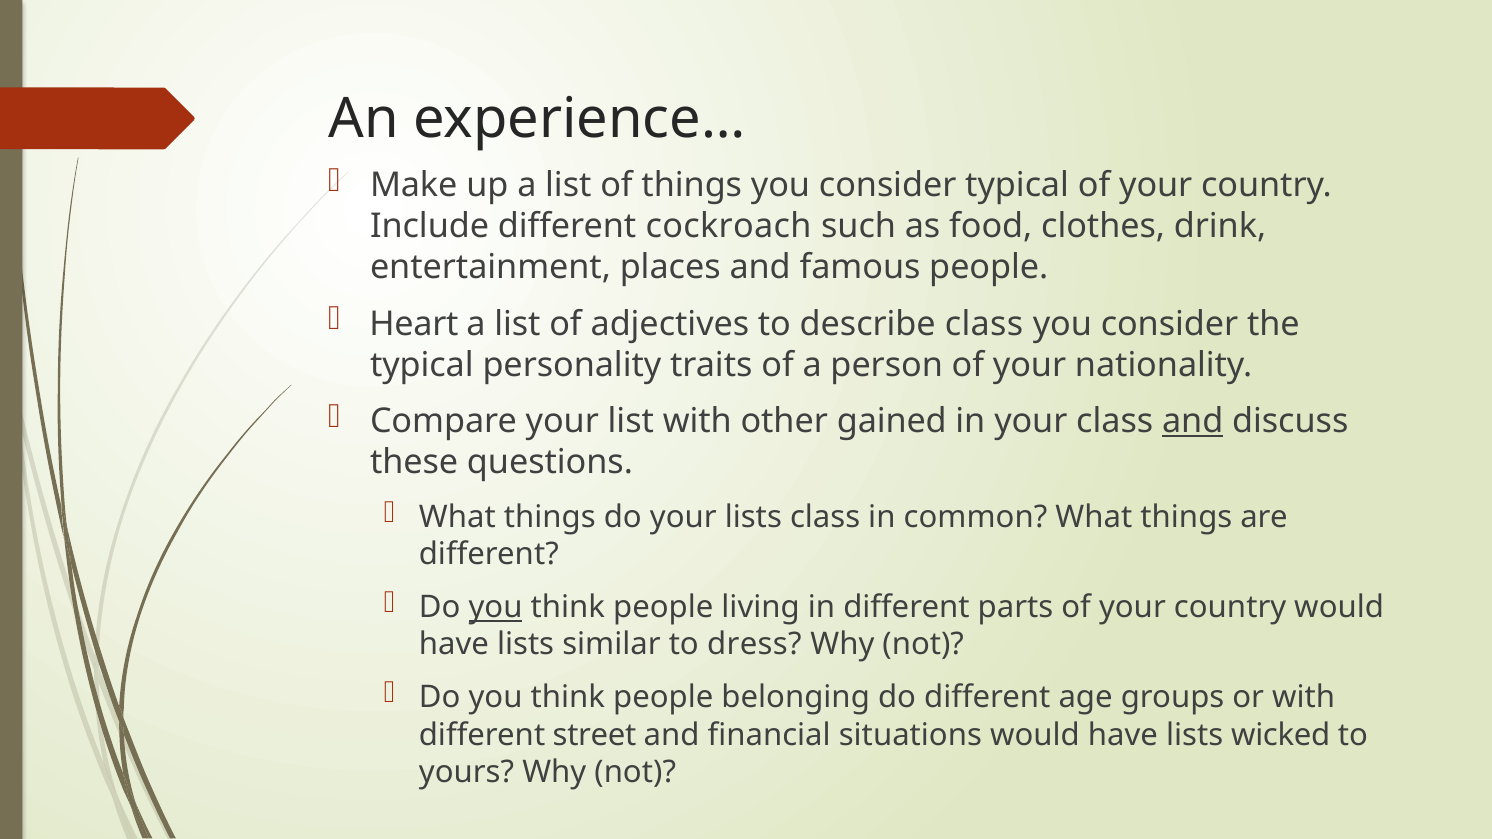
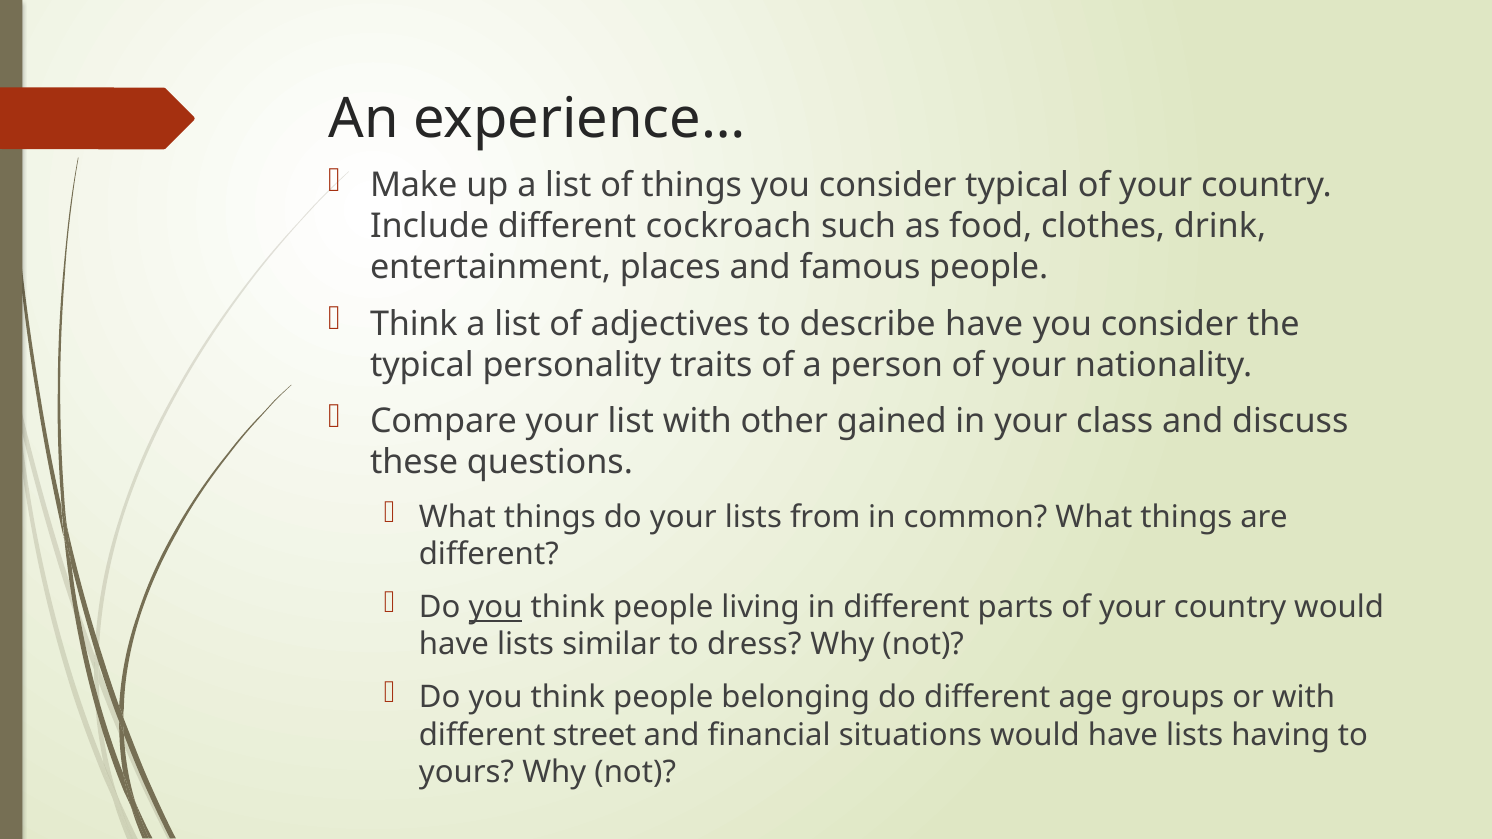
Heart: Heart -> Think (414, 324)
describe class: class -> have (984, 324)
and underline: present -> none (1193, 422)
lists class: class -> from (825, 517)
wicked: wicked -> having (1281, 735)
